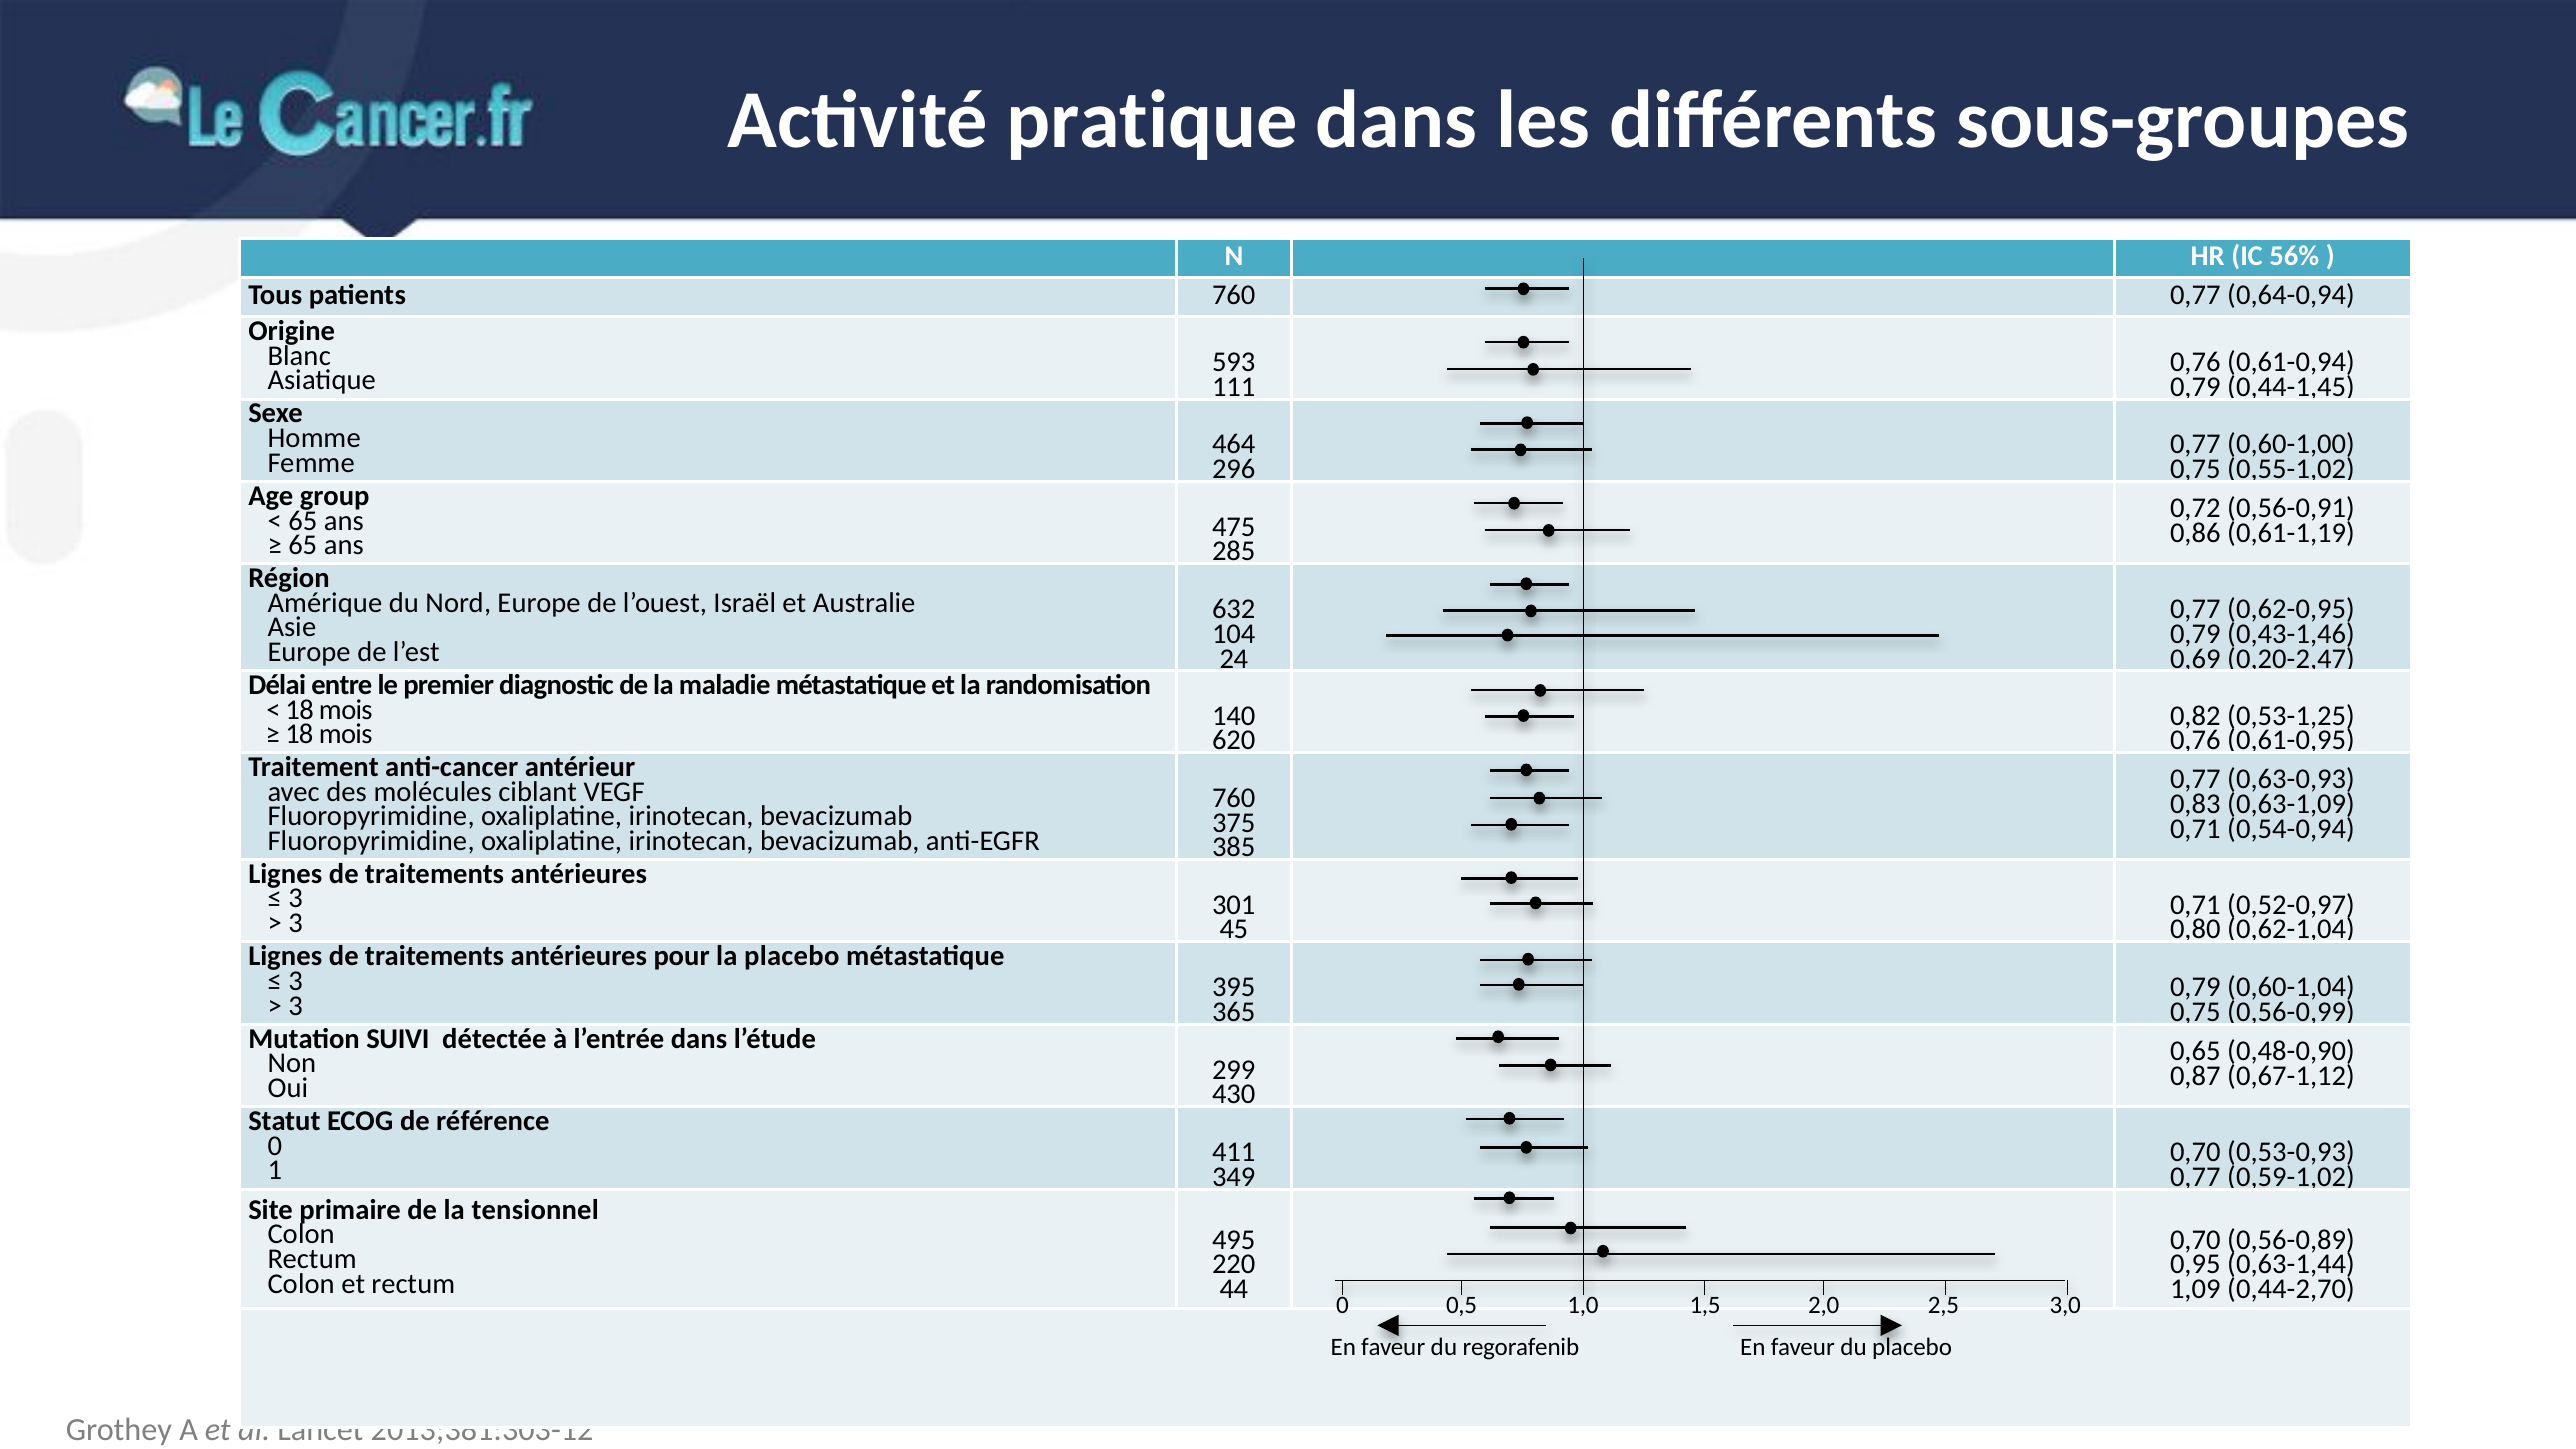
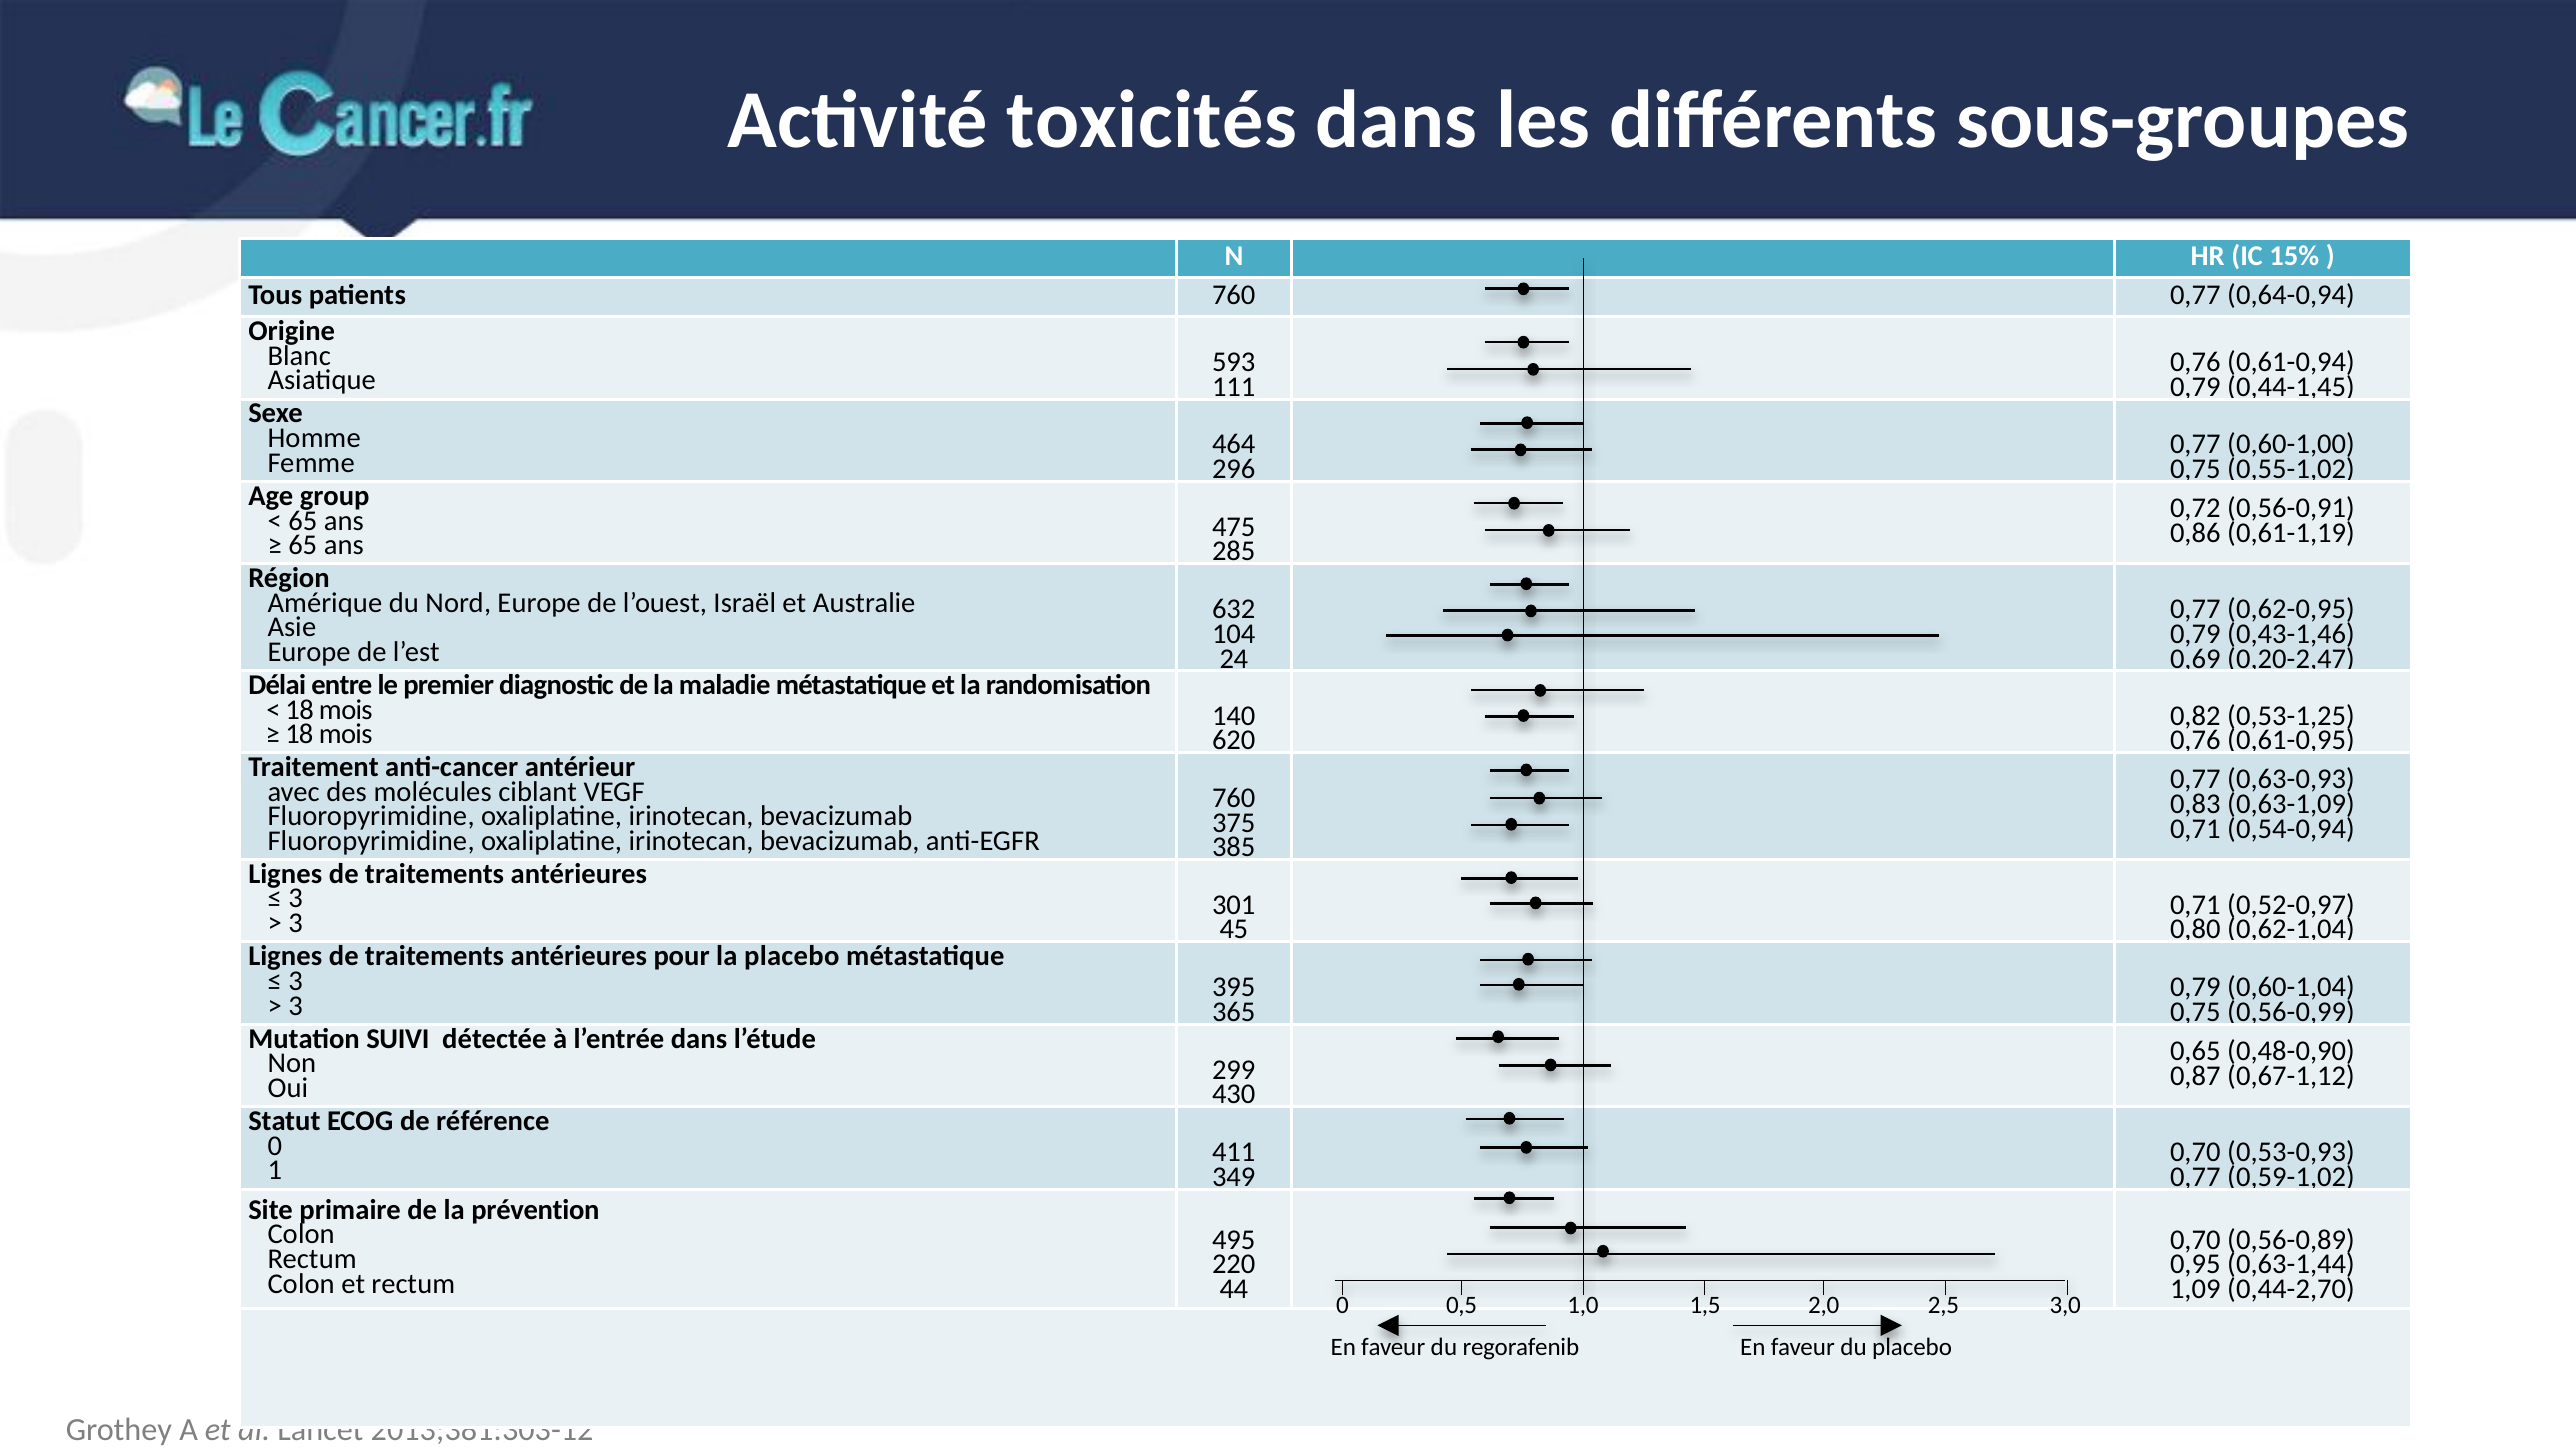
pratique: pratique -> toxicités (1152, 121)
56%: 56% -> 15% (2294, 256)
tensionnel: tensionnel -> prévention (535, 1210)
